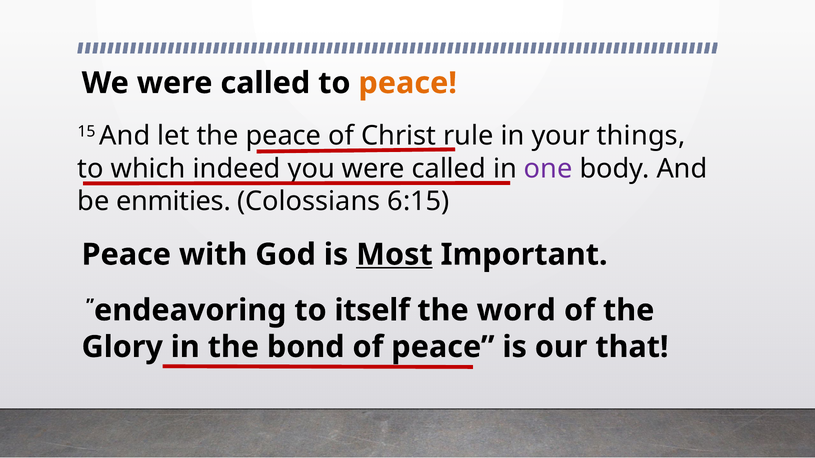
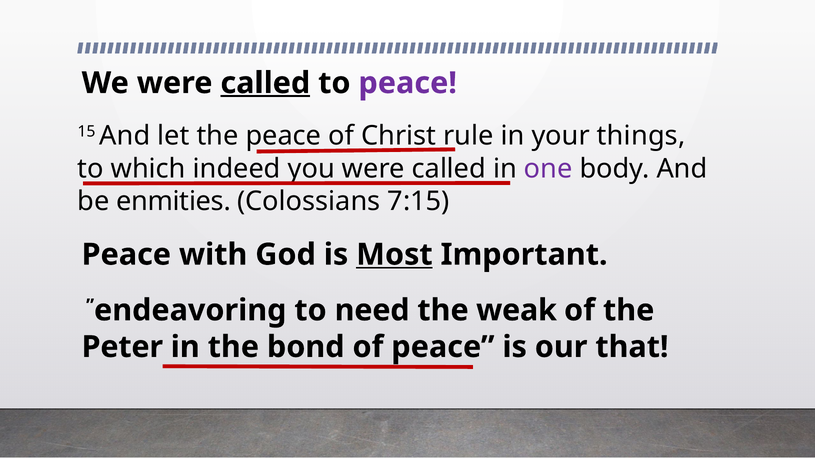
called underline: none -> present (265, 83)
peace colour: orange -> purple (408, 83)
6:15: 6:15 -> 7:15 (418, 201)
itself: itself -> need (372, 311)
word: word -> weak (517, 311)
Glory: Glory -> Peter (122, 347)
